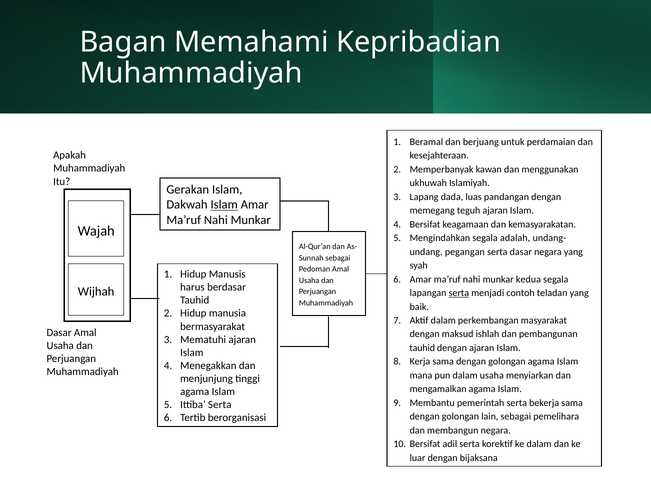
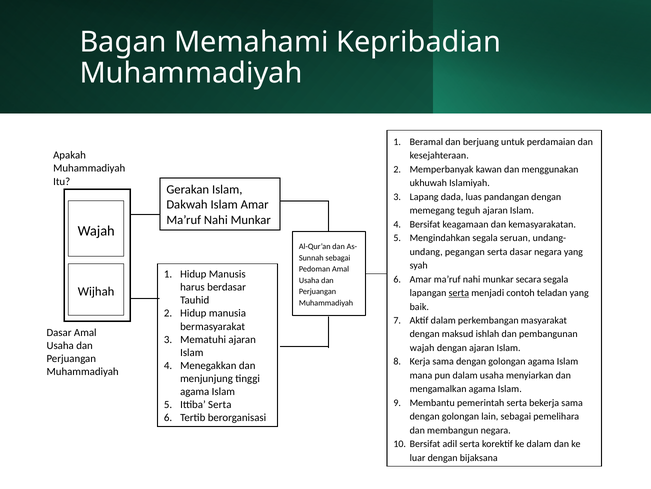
Islam underline: present -> none (224, 205)
adalah: adalah -> seruan (515, 238)
kedua: kedua -> secara (529, 279)
tauhid: tauhid -> wajah (422, 347)
